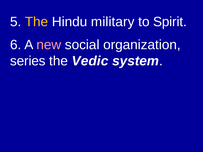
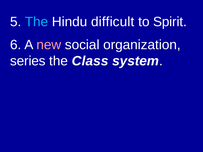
The colour: yellow -> light blue (37, 22)
military: military -> difficult (113, 22)
Vedic: Vedic -> Class (90, 61)
